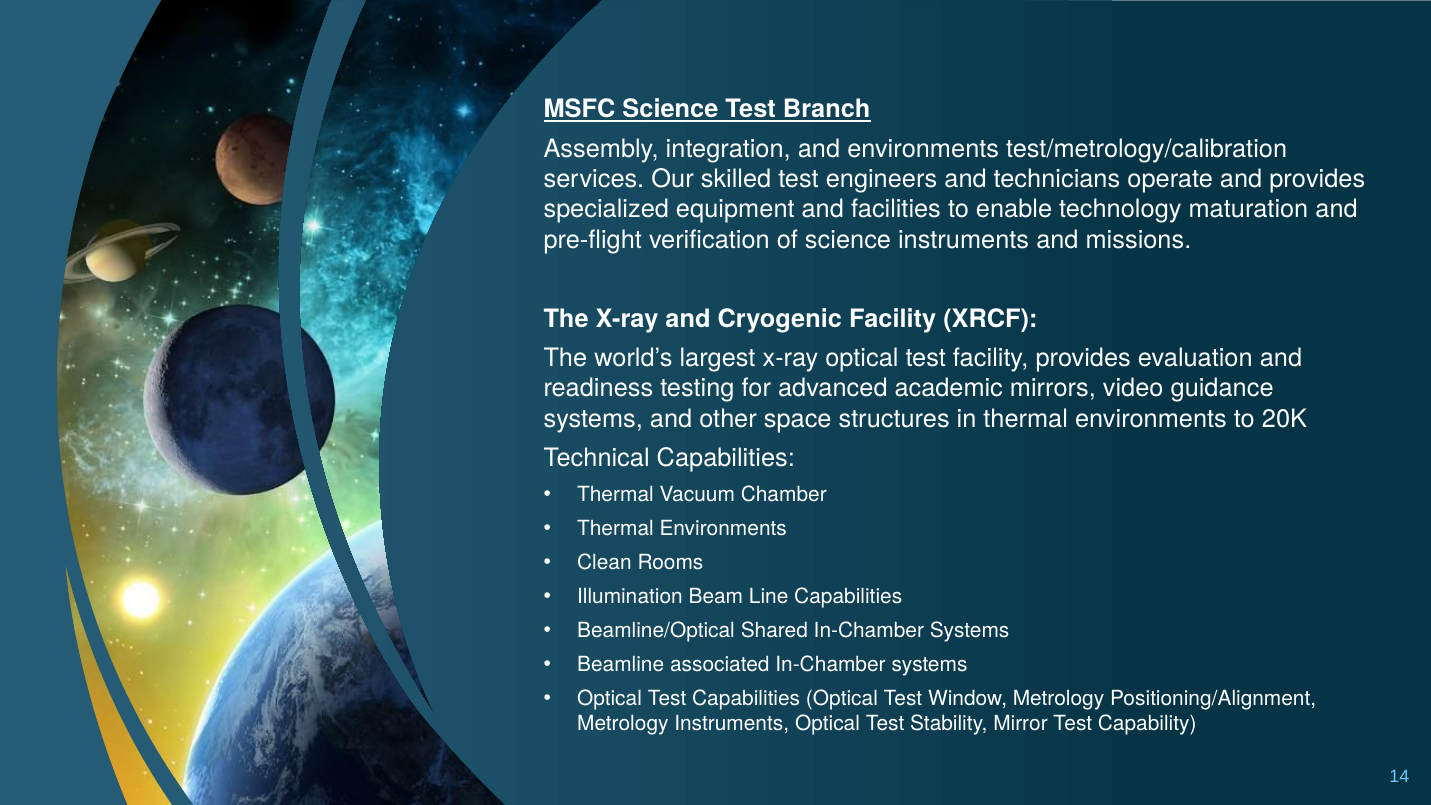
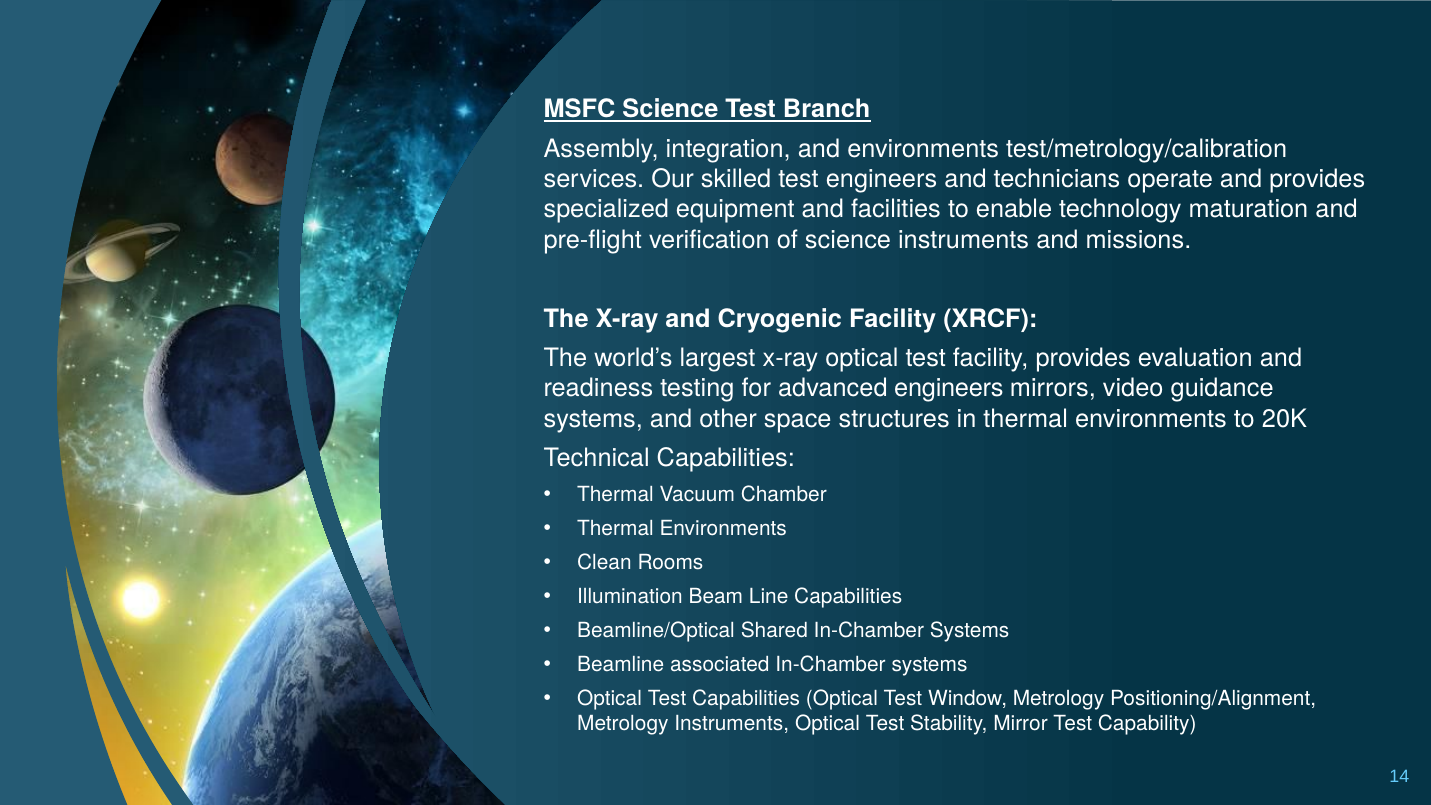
advanced academic: academic -> engineers (949, 388)
